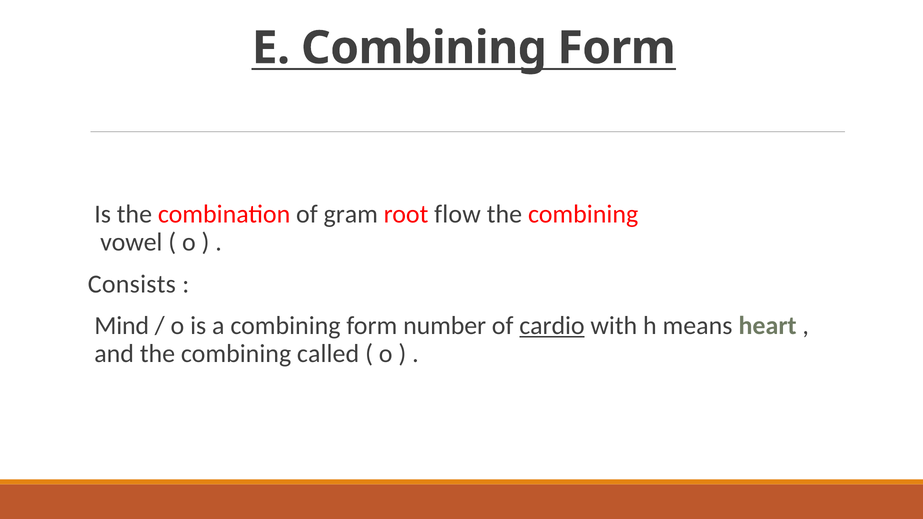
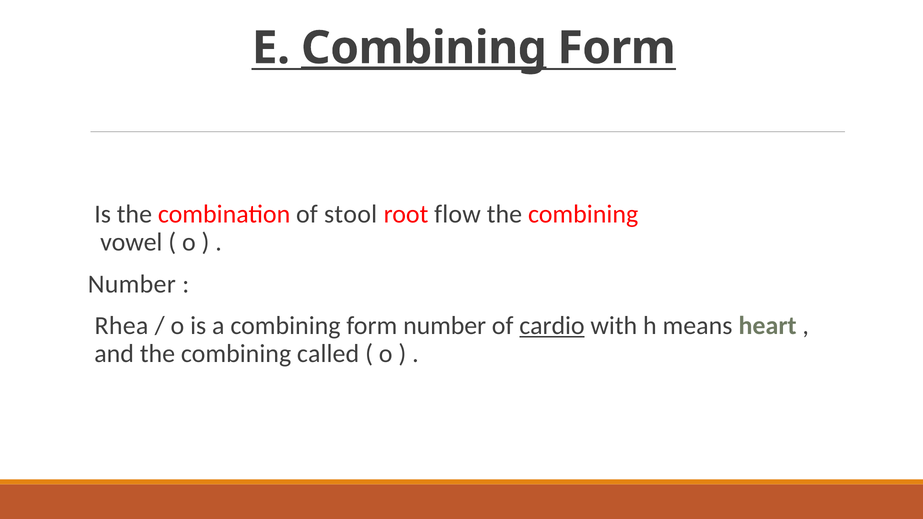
Combining underline: none -> present (424, 48)
gram: gram -> stool (351, 214)
Consists: Consists -> Number (132, 284)
Mind: Mind -> Rhea (121, 326)
